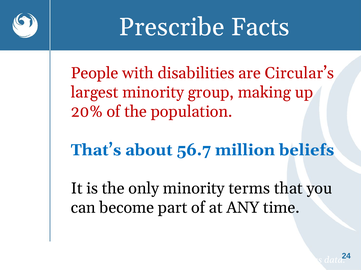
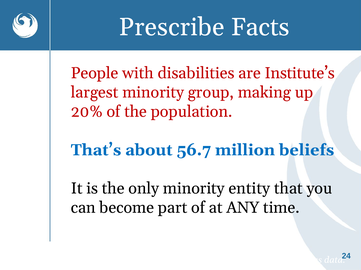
Circular’s: Circular’s -> Institute’s (300, 73)
terms: terms -> entity (249, 189)
